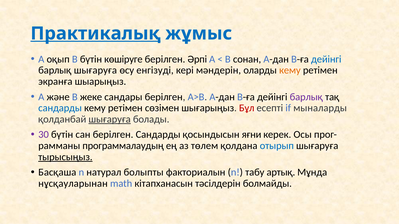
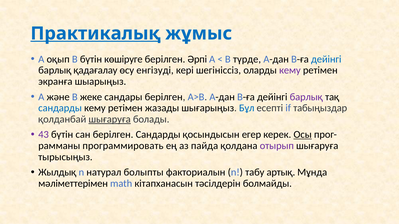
сонан: сонан -> түрде (247, 59)
барлық шығаруға: шығаруға -> қадағалау (96, 70)
мәндерін: мәндерін -> шегініссіз (219, 70)
кему colour: orange -> purple (290, 70)
сөзімен: сөзімен -> жазады (162, 108)
Бұл colour: red -> blue (247, 108)
мыналарды: мыналарды -> табыңыздар (320, 108)
30: 30 -> 43 (44, 135)
яғни: яғни -> егер (251, 135)
Осы underline: none -> present (303, 135)
программалаудың: программалаудың -> программировать (123, 146)
төлем: төлем -> пайда (205, 146)
отырып colour: blue -> purple (277, 146)
тырысыңыз underline: present -> none (65, 157)
Басқаша: Басқаша -> Жылдық (57, 173)
нұсқауларынан: нұсқауларынан -> мәліметтерімен (73, 184)
